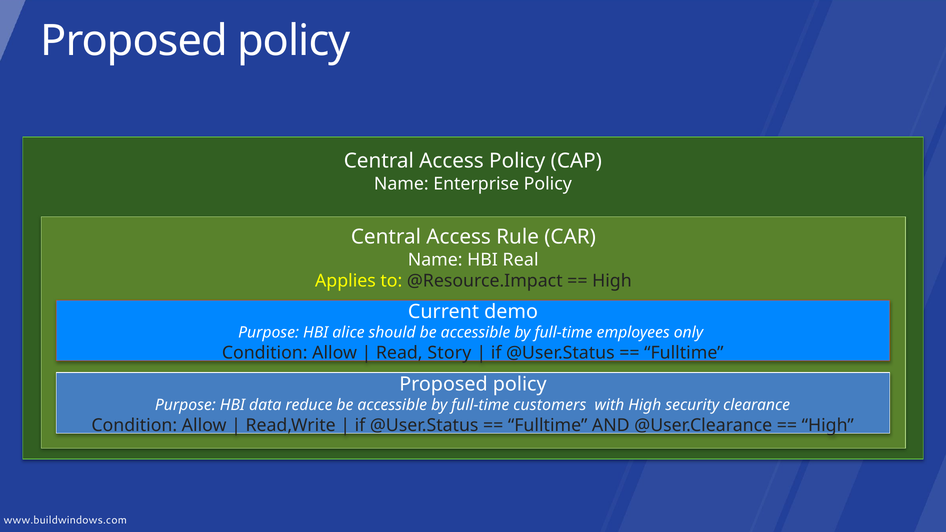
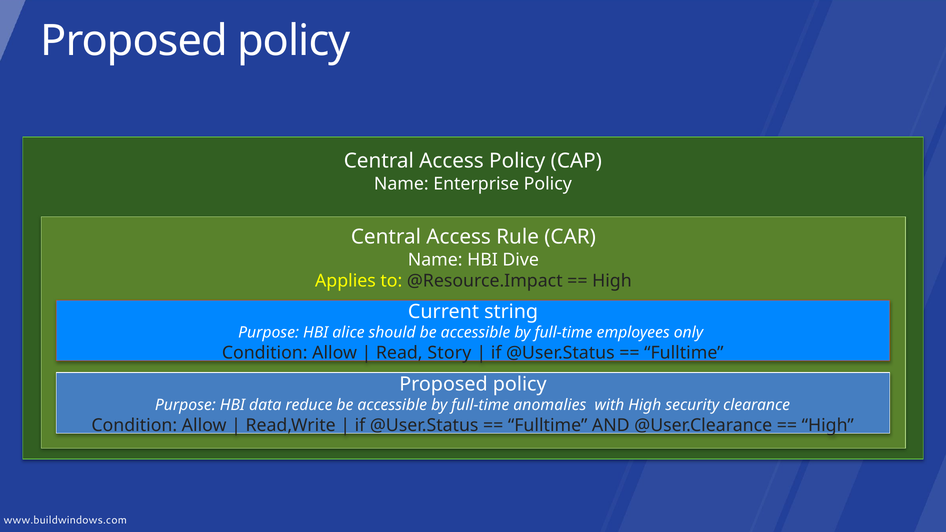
Real: Real -> Dive (521, 260)
demo: demo -> string (511, 312)
customers: customers -> anomalies (550, 405)
